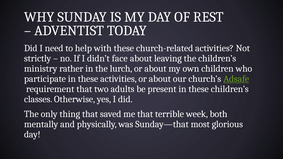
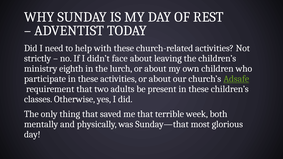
rather: rather -> eighth (71, 69)
